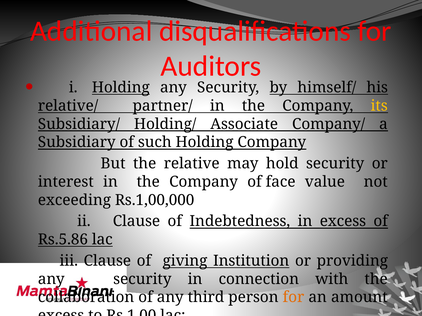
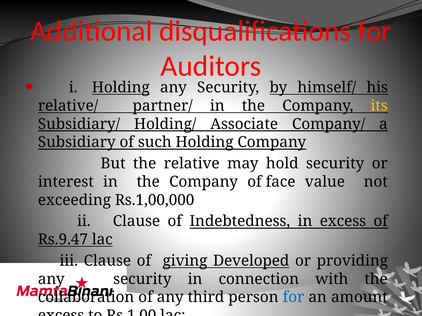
Rs.5.86: Rs.5.86 -> Rs.9.47 (63, 240)
Institution: Institution -> Developed (251, 261)
for colour: orange -> blue (293, 298)
